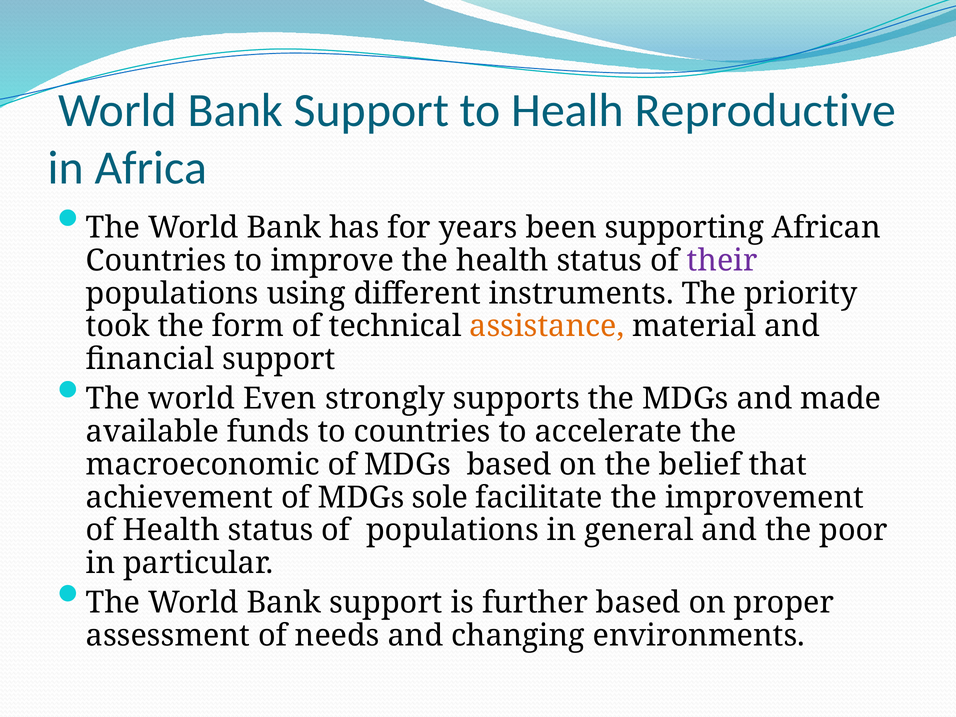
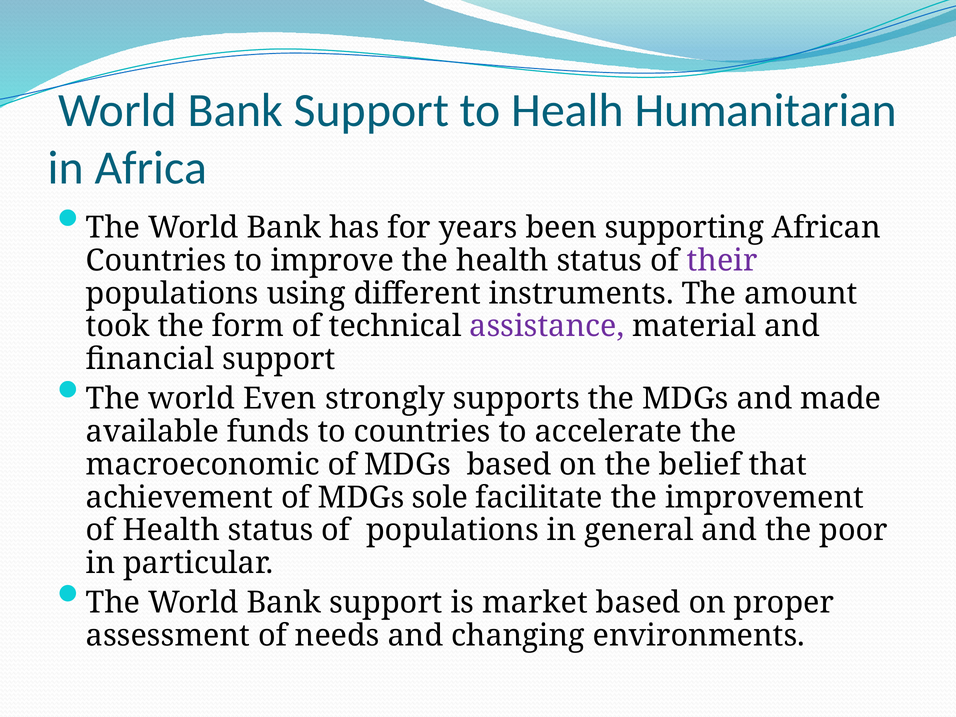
Reproductive: Reproductive -> Humanitarian (766, 110)
priority: priority -> amount (801, 293)
assistance colour: orange -> purple (547, 326)
further: further -> market (535, 603)
